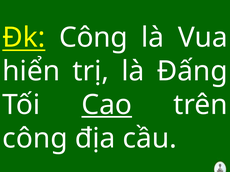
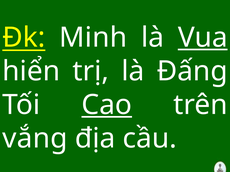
Đk Công: Công -> Minh (93, 38)
Vua underline: none -> present (203, 38)
công: công -> vắng (35, 139)
